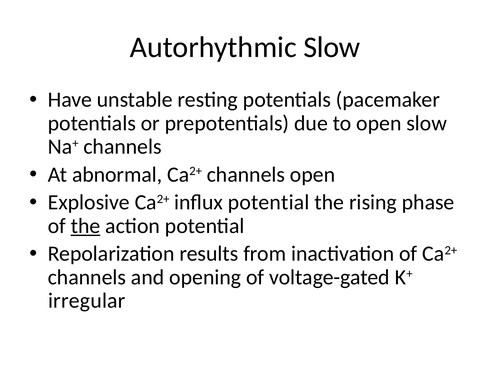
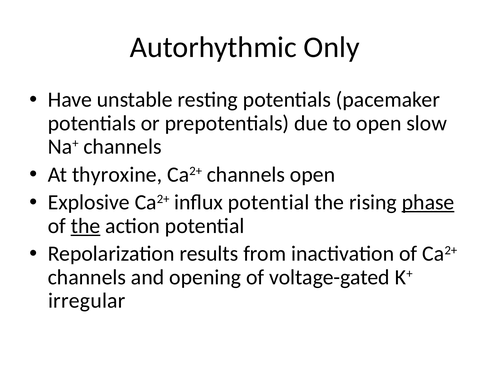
Autorhythmic Slow: Slow -> Only (332, 47)
abnormal: abnormal -> thyroxine (117, 175)
phase underline: none -> present (428, 203)
